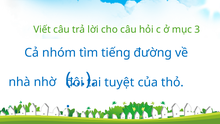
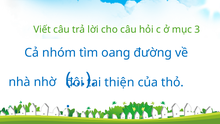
tiếng: tiếng -> oang (116, 53)
tuyệt: tuyệt -> thiện (119, 82)
